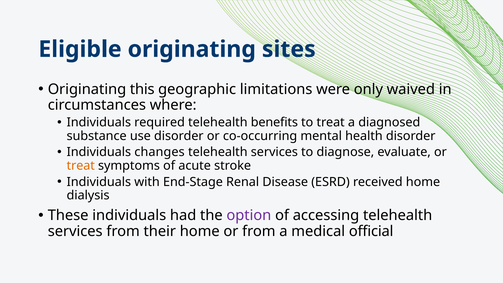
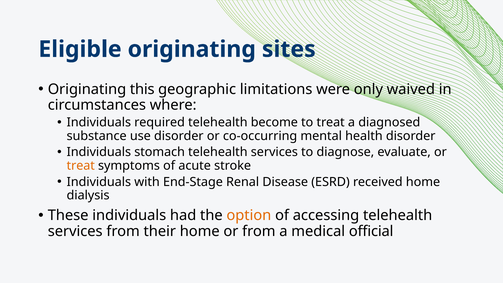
benefits: benefits -> become (274, 122)
changes: changes -> stomach (160, 152)
option colour: purple -> orange (249, 215)
